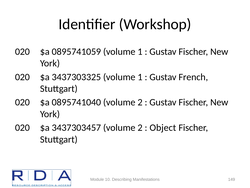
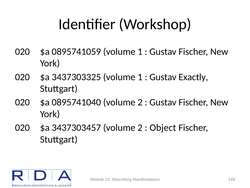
French: French -> Exactly (193, 77)
